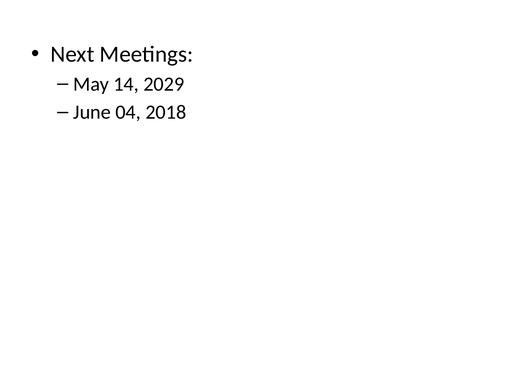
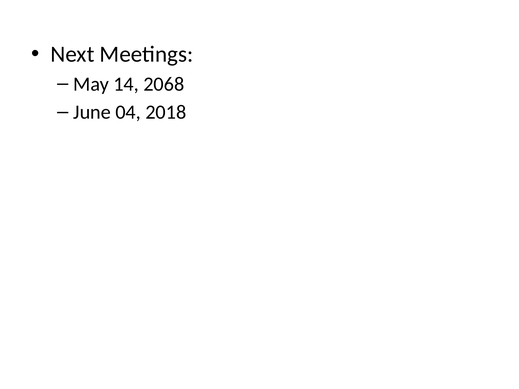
2029: 2029 -> 2068 (164, 84)
